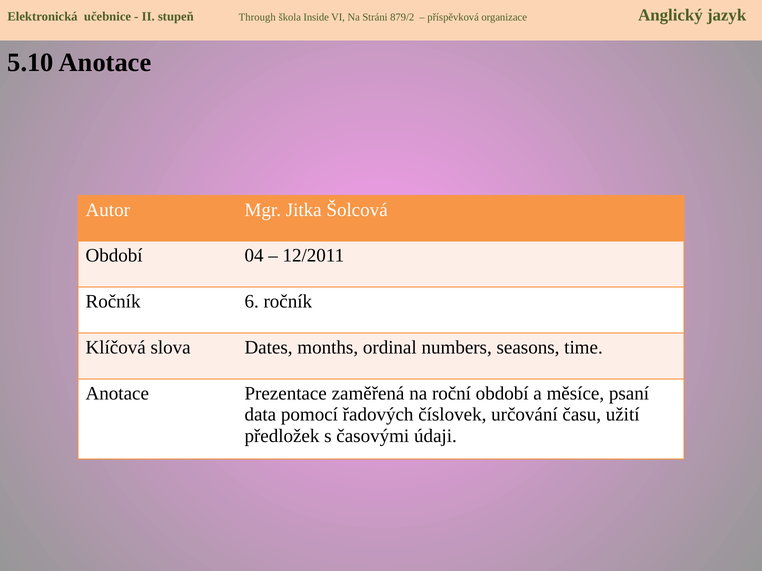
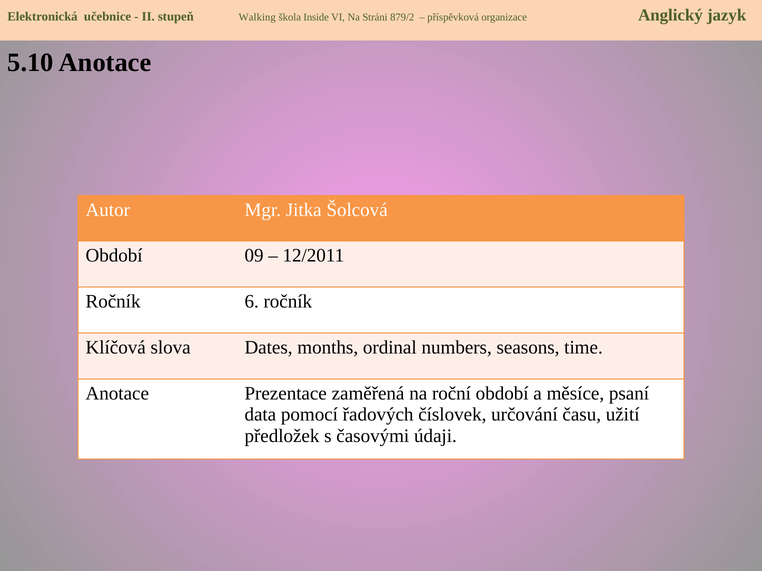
Through: Through -> Walking (257, 17)
04: 04 -> 09 (254, 256)
